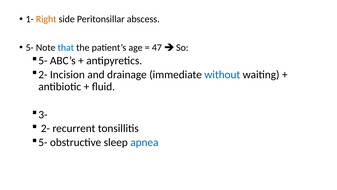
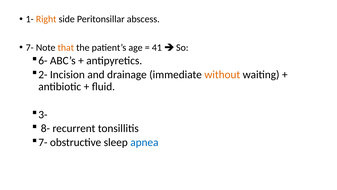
5-: 5- -> 7- (30, 47)
that colour: blue -> orange (66, 47)
47: 47 -> 41 (157, 47)
5-: 5- -> 6- (43, 61)
without colour: blue -> orange (222, 74)
2-: 2- -> 8- (45, 128)
5-: 5- -> 7- (43, 142)
